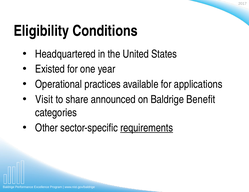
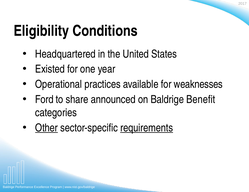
applications: applications -> weaknesses (198, 84)
Visit: Visit -> Ford (44, 100)
Other underline: none -> present (46, 128)
